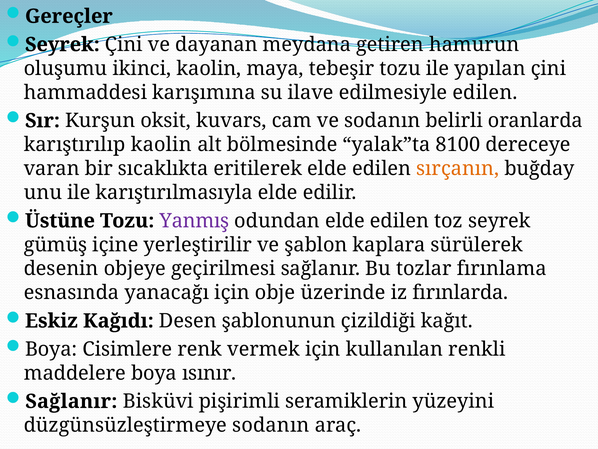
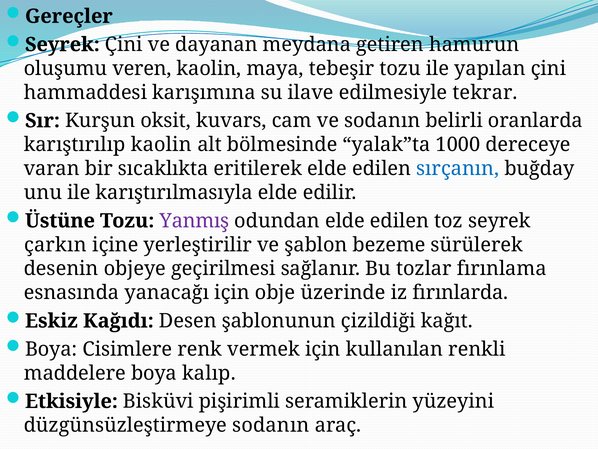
ikinci: ikinci -> veren (142, 68)
edilmesiyle edilen: edilen -> tekrar (485, 92)
8100: 8100 -> 1000 (458, 145)
sırçanın colour: orange -> blue (458, 168)
gümüş: gümüş -> çarkın (55, 245)
kaplara: kaplara -> bezeme (389, 245)
ısınır: ısınır -> kalıp (209, 373)
Sağlanır: Sağlanır -> Etkisiyle (71, 401)
